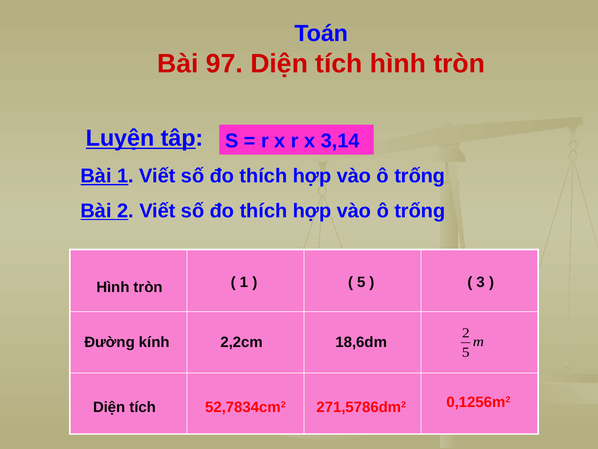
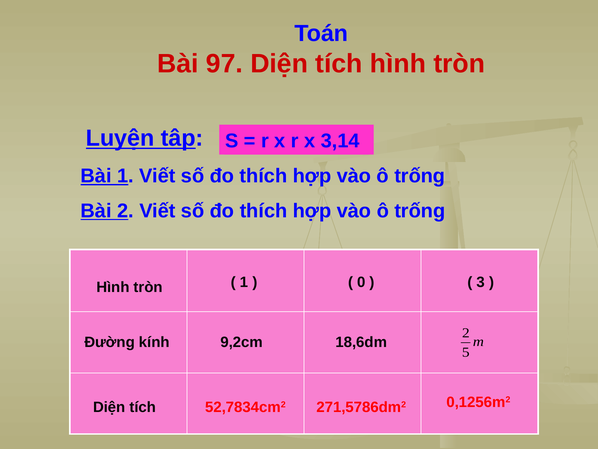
5: 5 -> 0 (361, 282)
2,2cm: 2,2cm -> 9,2cm (242, 342)
